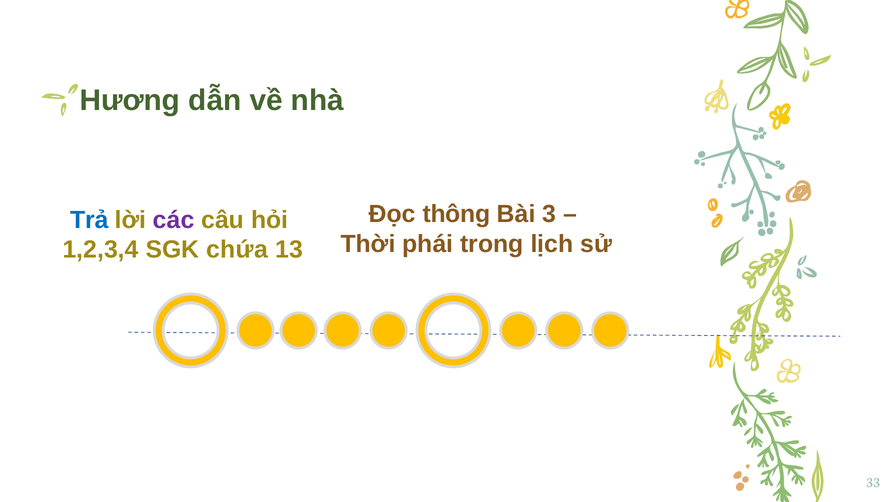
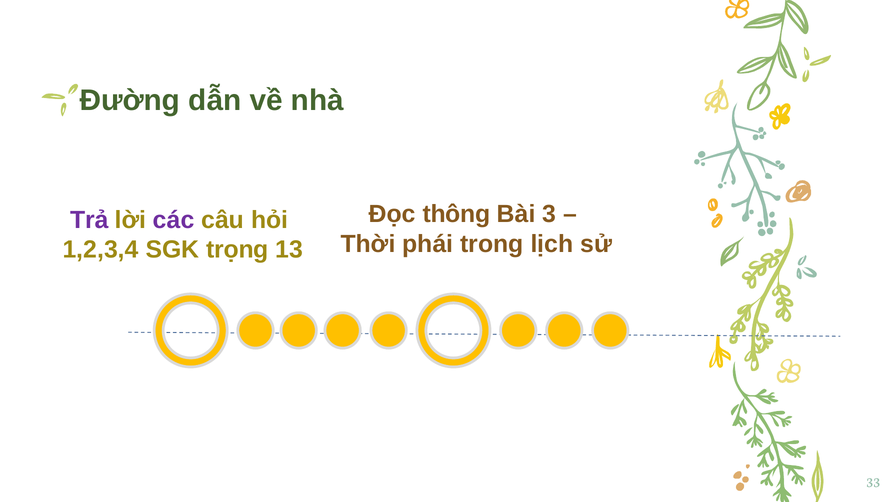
Hương: Hương -> Đường (130, 101)
Trả colour: blue -> purple (89, 220)
chứa: chứa -> trọng (237, 250)
